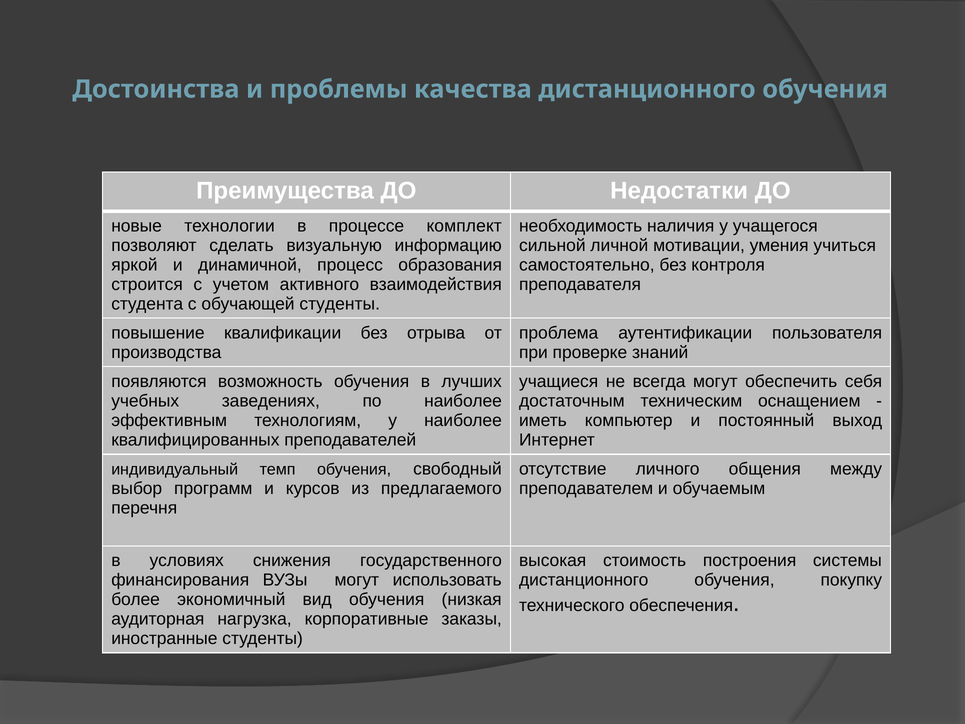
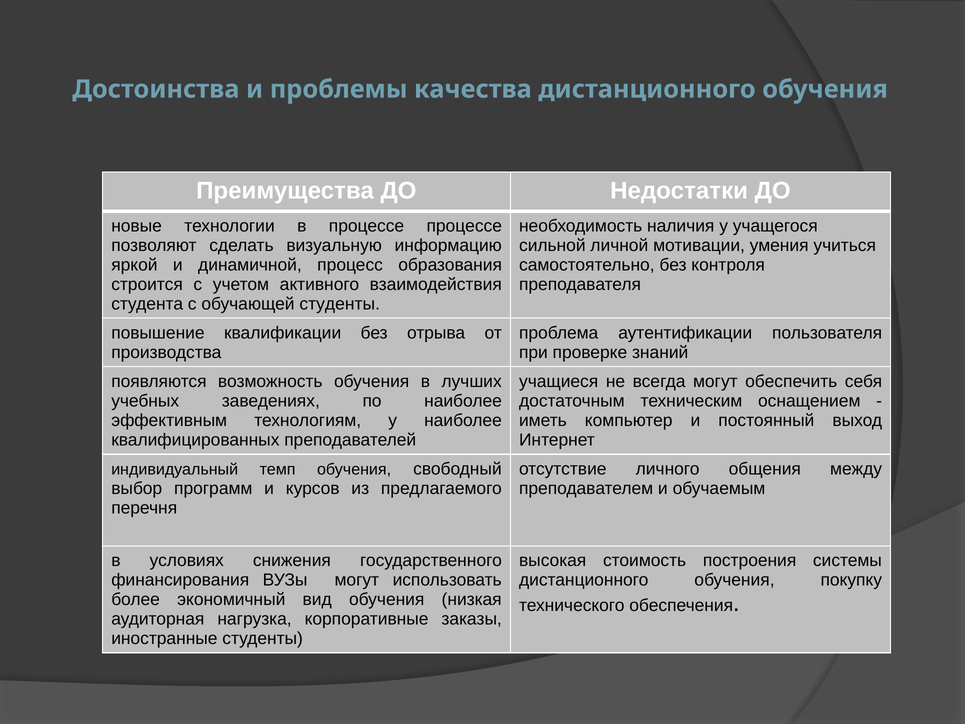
процессе комплект: комплект -> процессе (464, 226)
